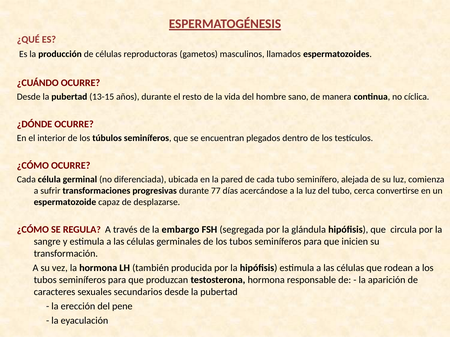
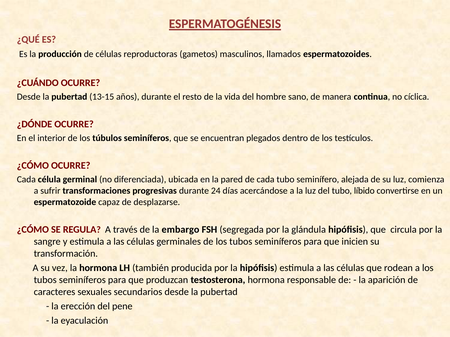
77: 77 -> 24 (216, 191)
cerca: cerca -> líbido (364, 191)
